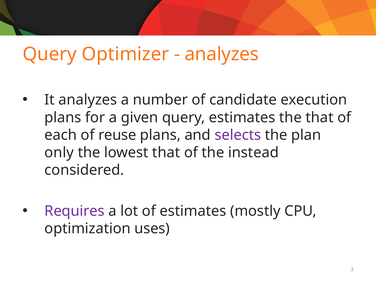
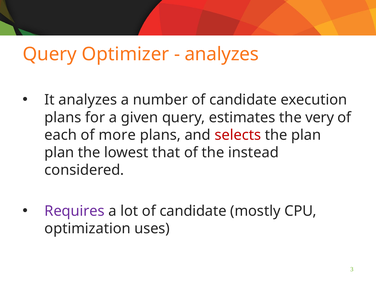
the that: that -> very (320, 117)
reuse: reuse -> more (117, 135)
selects colour: purple -> red (238, 135)
only: only -> plan (59, 153)
lot of estimates: estimates -> candidate (193, 211)
